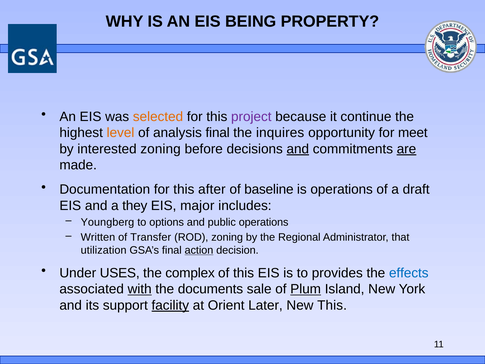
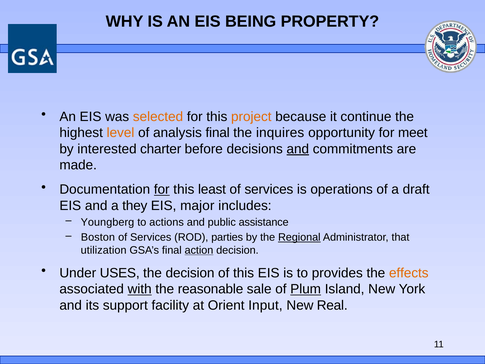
project colour: purple -> orange (251, 117)
interested zoning: zoning -> charter (161, 149)
are underline: present -> none (406, 149)
for underline: none -> present (162, 189)
after: after -> least (212, 189)
baseline: baseline -> services (269, 189)
options: options -> actions (167, 222)
public operations: operations -> assistance (264, 222)
Written: Written -> Boston (98, 237)
Transfer: Transfer -> Services (151, 237)
ROD zoning: zoning -> parties (227, 237)
Regional underline: none -> present (299, 237)
the complex: complex -> decision (190, 273)
effects colour: blue -> orange (409, 273)
documents: documents -> reasonable (211, 289)
facility underline: present -> none (170, 305)
Later: Later -> Input (265, 305)
New This: This -> Real (332, 305)
